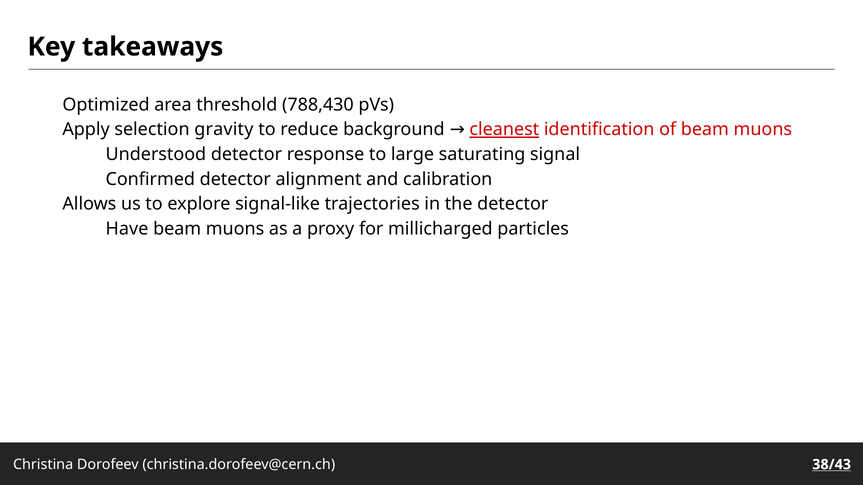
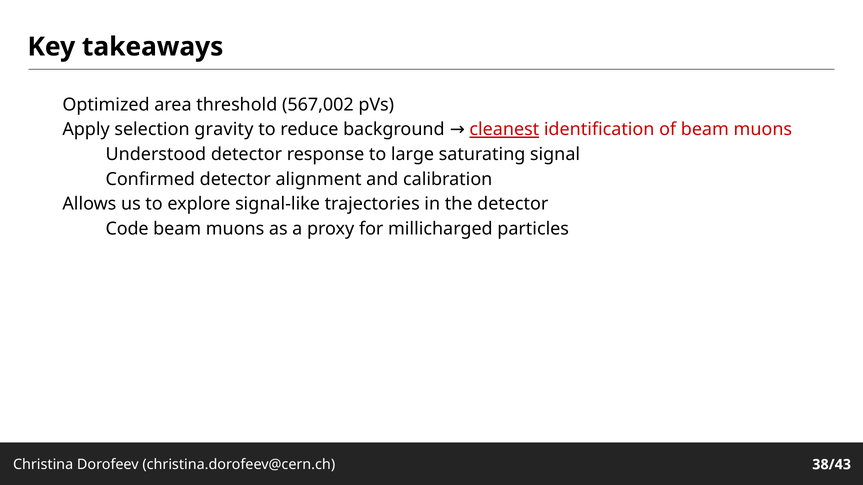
788,430: 788,430 -> 567,002 (318, 105)
Have: Have -> Code (127, 229)
38/43 underline: present -> none (832, 465)
